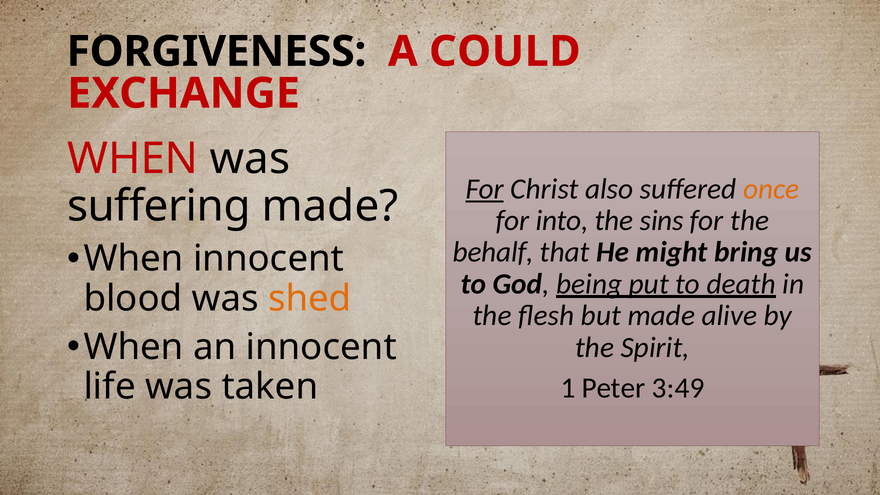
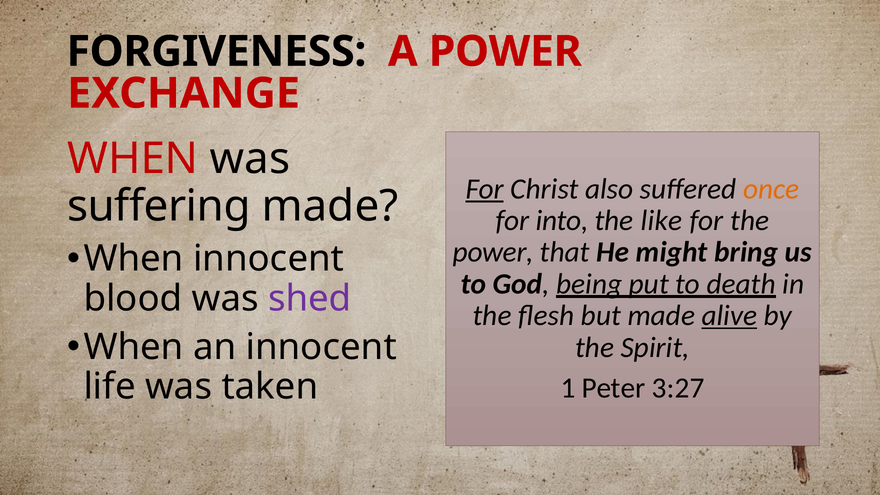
A COULD: COULD -> POWER (505, 52)
sins: sins -> like (661, 221)
behalf: behalf -> power (493, 252)
shed colour: orange -> purple (310, 298)
alive underline: none -> present (729, 316)
3:49: 3:49 -> 3:27 (678, 388)
